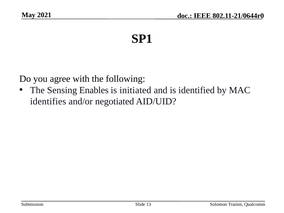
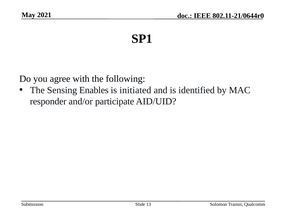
identifies: identifies -> responder (48, 101)
negotiated: negotiated -> participate (115, 101)
